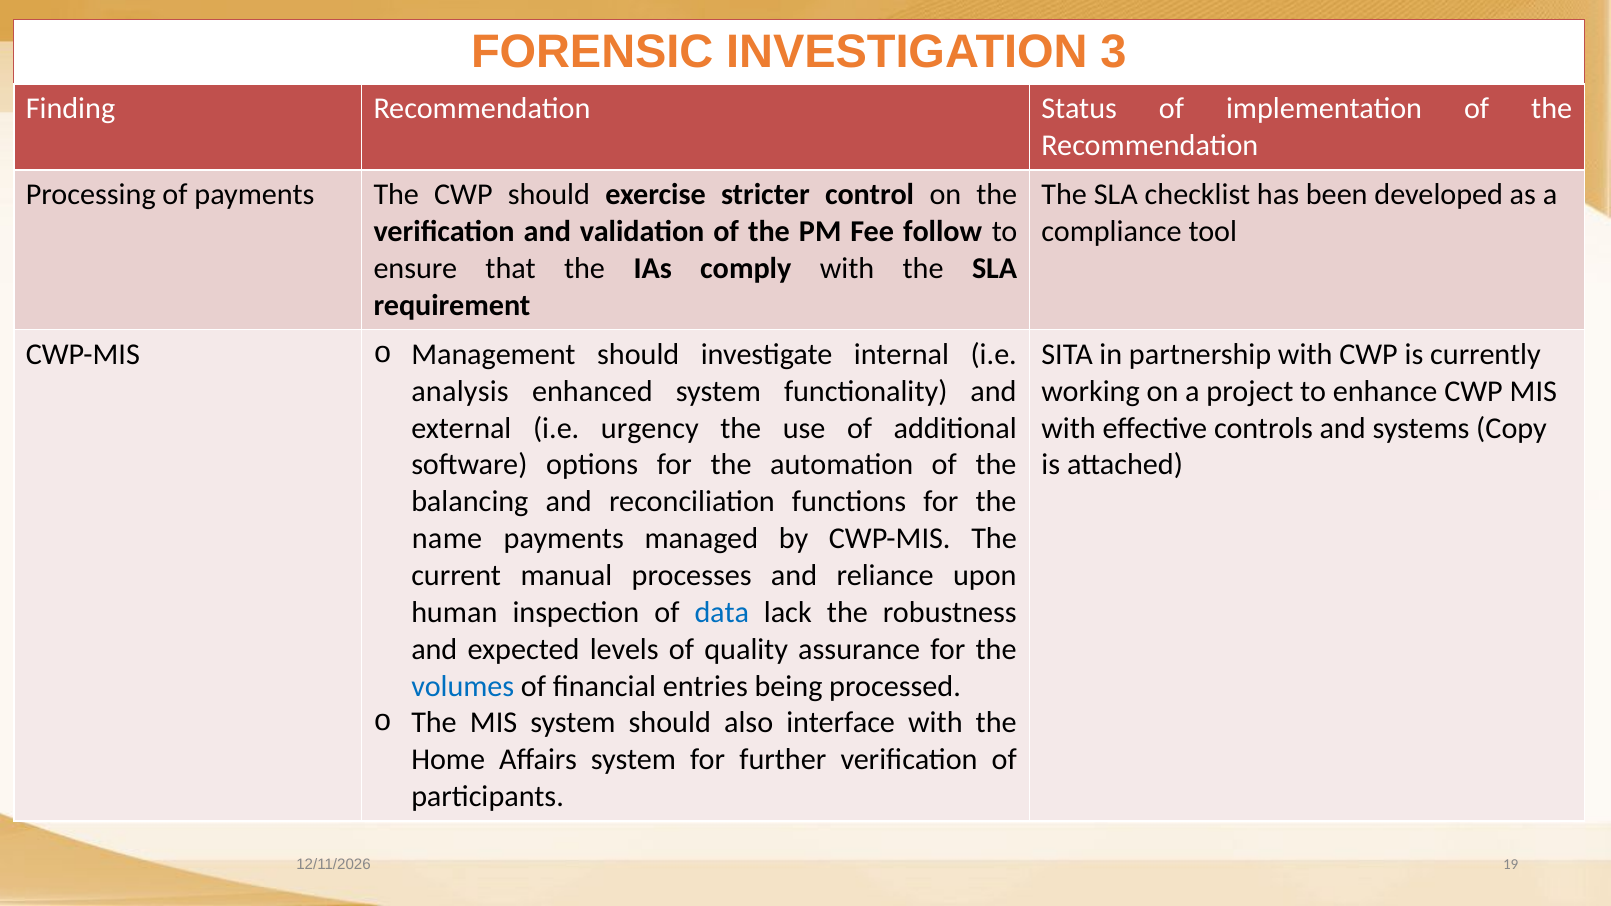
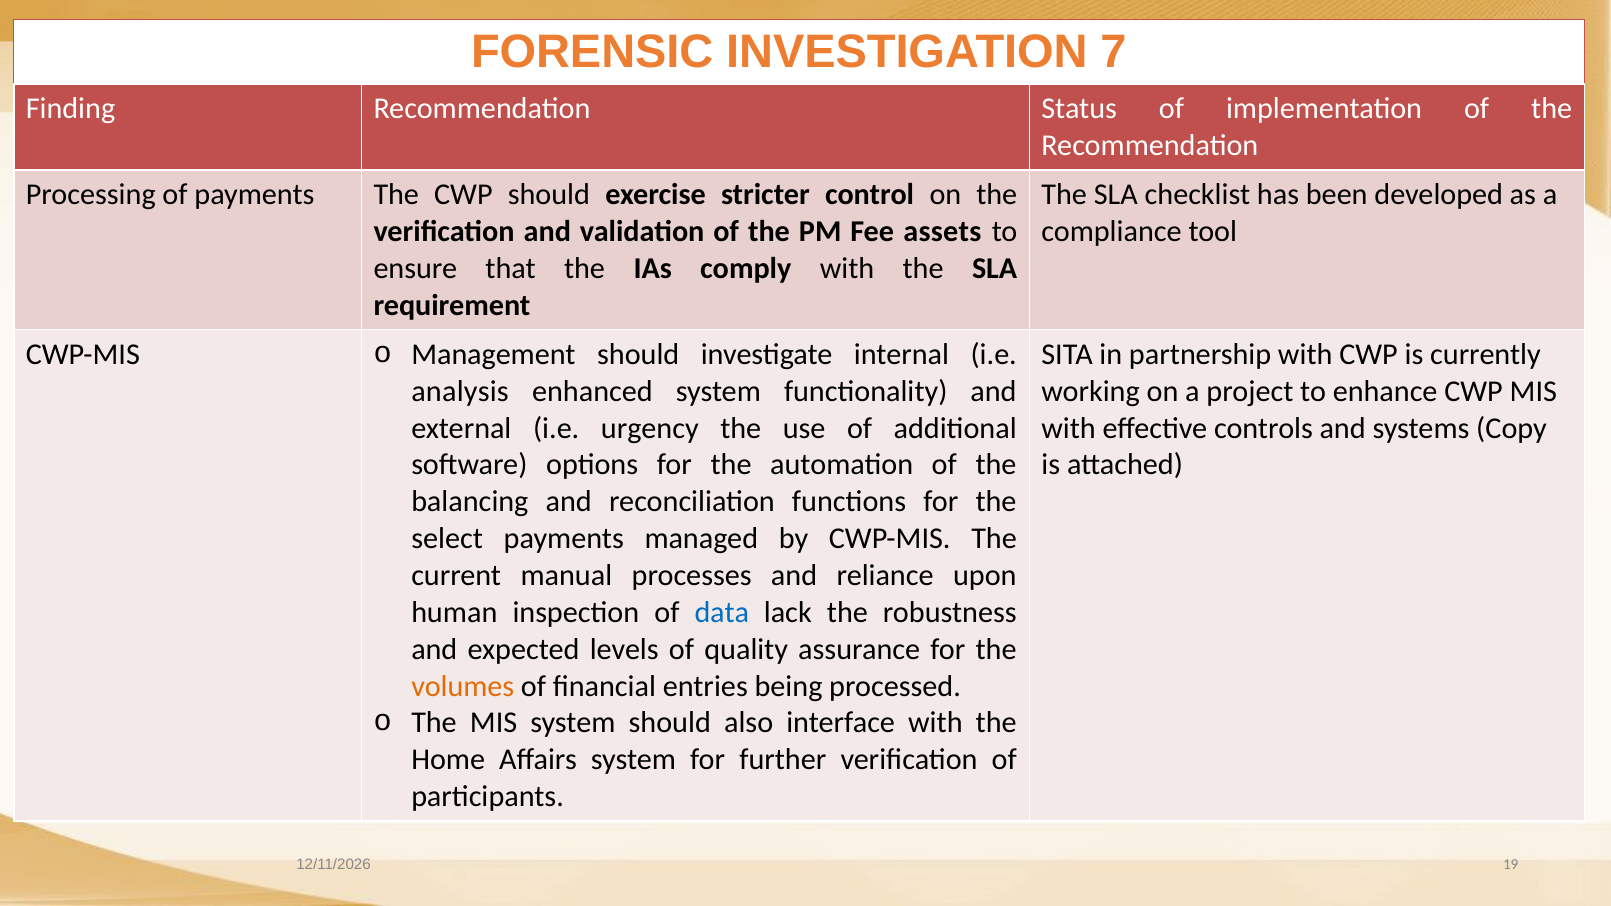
3: 3 -> 7 (1114, 52)
follow: follow -> assets (942, 232)
name: name -> select (447, 539)
volumes colour: blue -> orange (463, 686)
